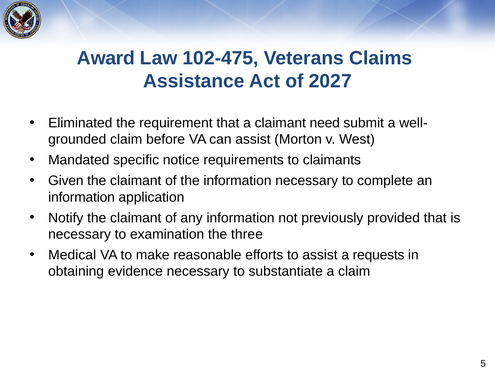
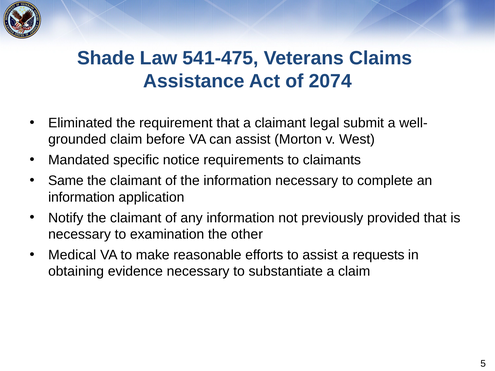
Award: Award -> Shade (106, 58)
102-475: 102-475 -> 541-475 (221, 58)
2027: 2027 -> 2074 (330, 81)
need: need -> legal (325, 123)
Given: Given -> Same (66, 181)
three: three -> other (247, 234)
